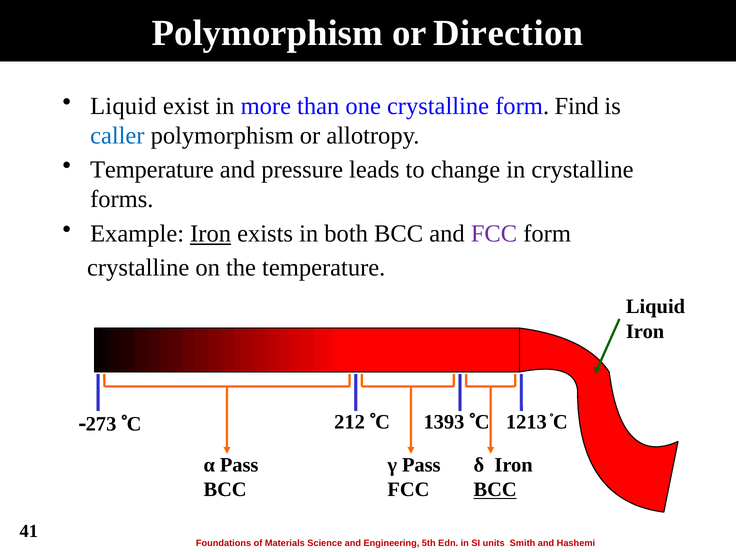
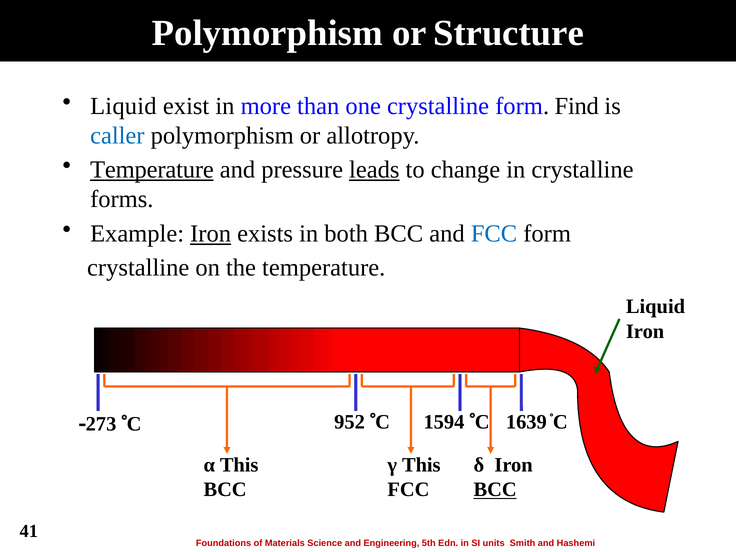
Direction: Direction -> Structure (509, 33)
Temperature underline: none -> present (152, 170)
leads underline: none -> present (374, 170)
FCC colour: purple -> blue (494, 234)
212: 212 -> 952 (350, 422)
1393: 1393 -> 1594 (444, 422)
1213: 1213 -> 1639 (526, 422)
α Pass: Pass -> This (239, 465)
γ Pass: Pass -> This (421, 465)
